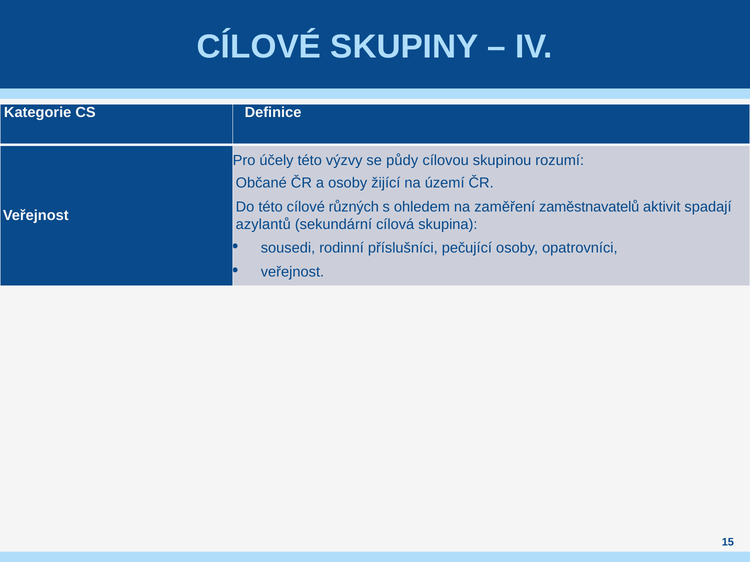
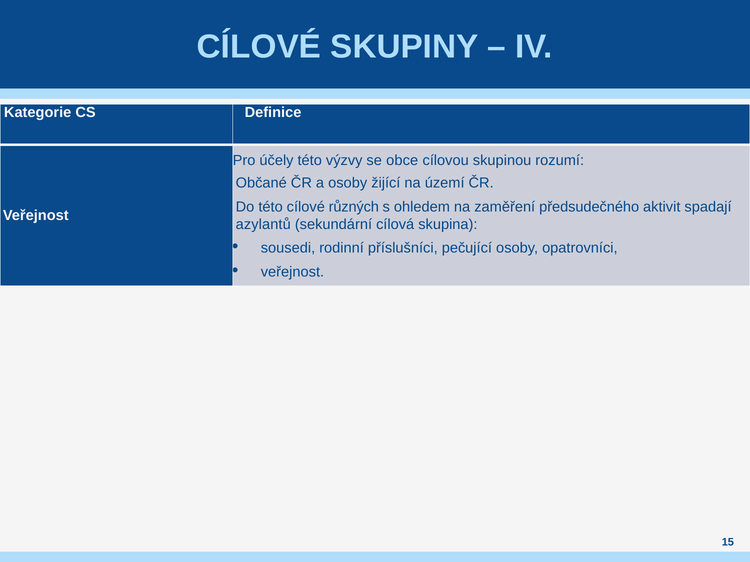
půdy: půdy -> obce (402, 161)
zaměstnavatelů: zaměstnavatelů -> předsudečného (589, 207)
